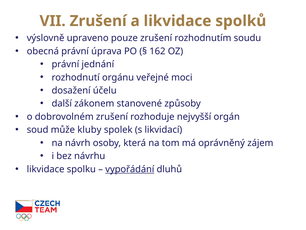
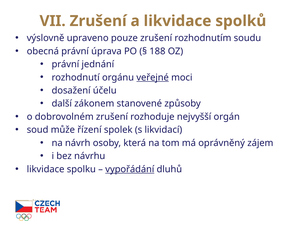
162: 162 -> 188 (157, 51)
veřejné underline: none -> present (153, 77)
kluby: kluby -> řízení (89, 130)
